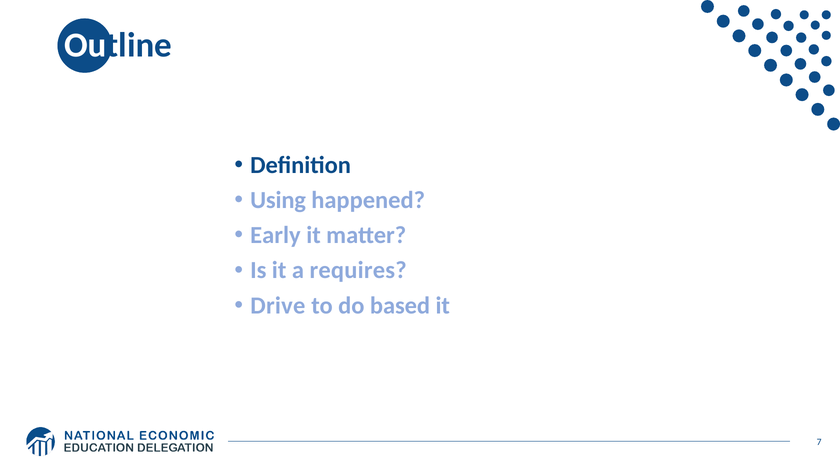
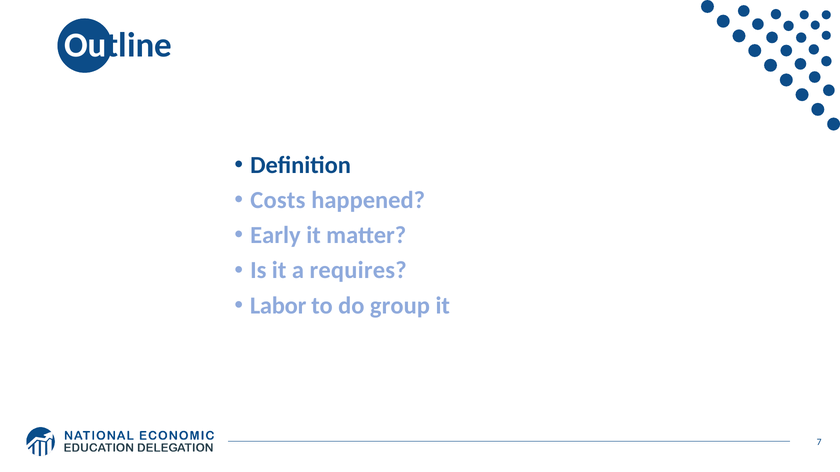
Using: Using -> Costs (278, 200)
Drive: Drive -> Labor (278, 306)
based: based -> group (400, 306)
